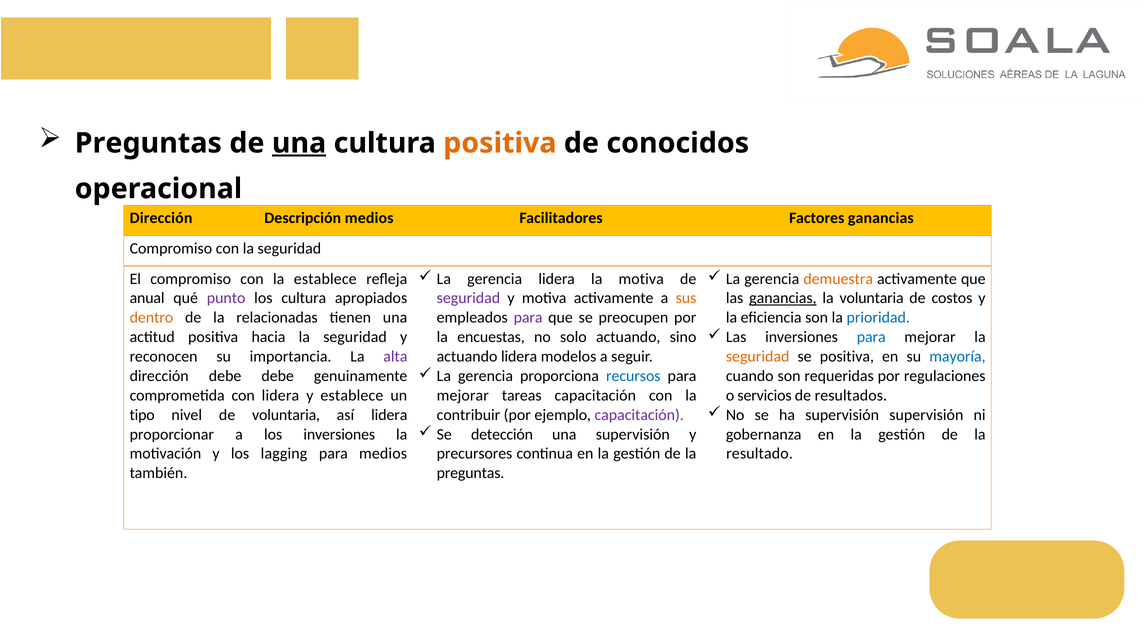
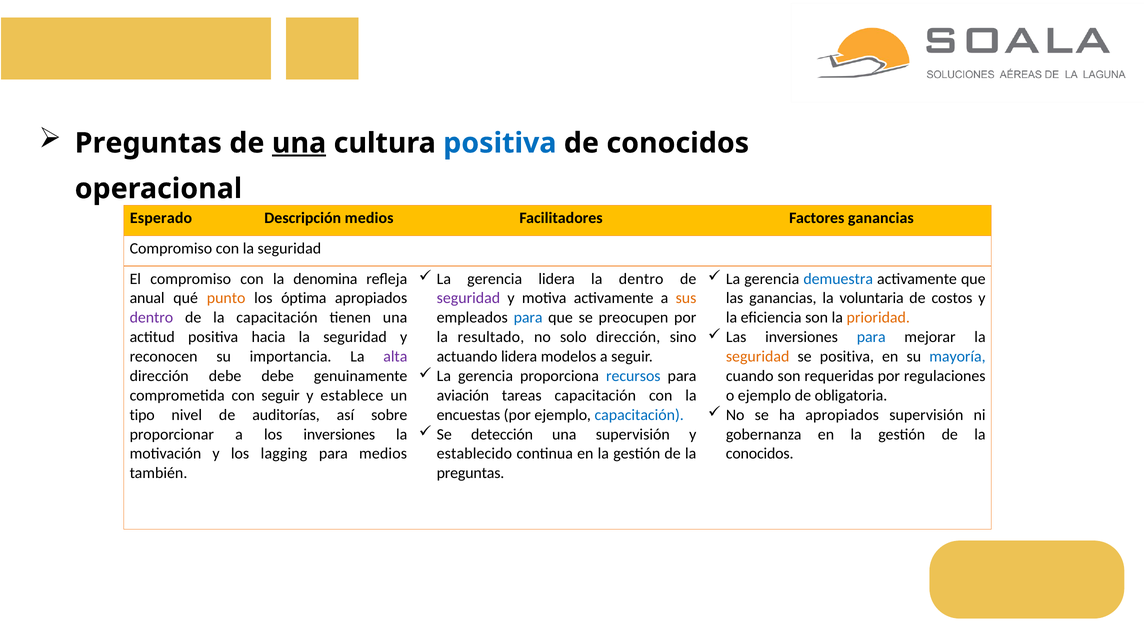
positiva colour: orange -> blue (500, 143)
Dirección: Dirección -> Esperado (161, 218)
la motiva: motiva -> dentro (641, 279)
demuestra colour: orange -> blue (838, 279)
la establece: establece -> denomina (325, 279)
punto colour: purple -> orange (226, 298)
los cultura: cultura -> óptima (304, 298)
ganancias underline: present -> none (783, 298)
dentro colour: orange -> purple (151, 318)
la relacionadas: relacionadas -> capacitación (277, 318)
para colour: purple -> blue (528, 318)
prioridad colour: blue -> orange (878, 318)
encuestas: encuestas -> resultado (491, 337)
solo actuando: actuando -> dirección (628, 337)
con lidera: lidera -> seguir (281, 396)
mejorar: mejorar -> aviación (463, 396)
o servicios: servicios -> ejemplo (764, 396)
resultados: resultados -> obligatoria (851, 396)
ha supervisión: supervisión -> apropiados (842, 415)
de voluntaria: voluntaria -> auditorías (286, 415)
así lidera: lidera -> sobre (389, 415)
contribuir: contribuir -> encuestas (469, 415)
capacitación colour: purple -> blue (639, 415)
precursores: precursores -> establecido (474, 454)
resultado: resultado -> conocidos (760, 454)
